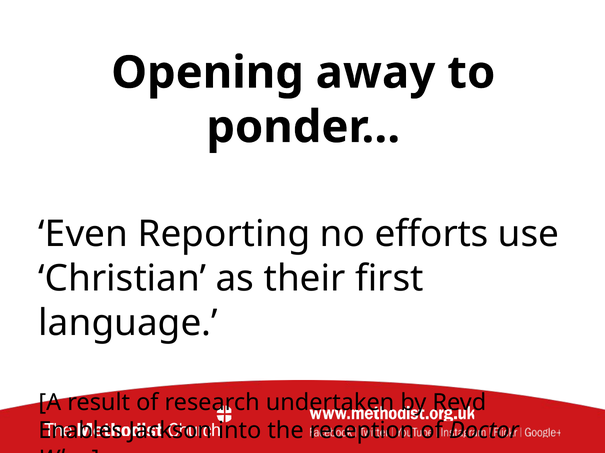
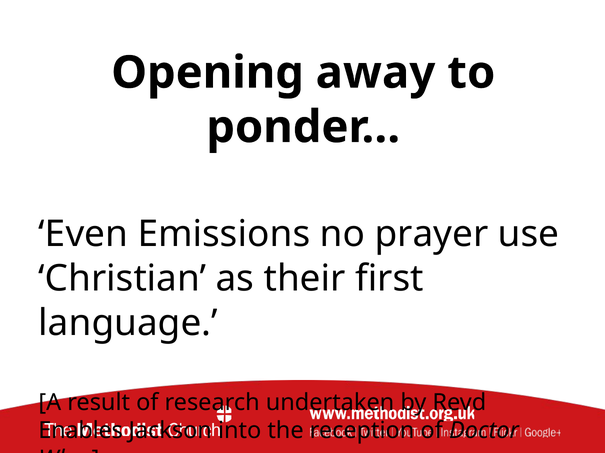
Reporting: Reporting -> Emissions (224, 235)
efforts: efforts -> prayer (431, 235)
